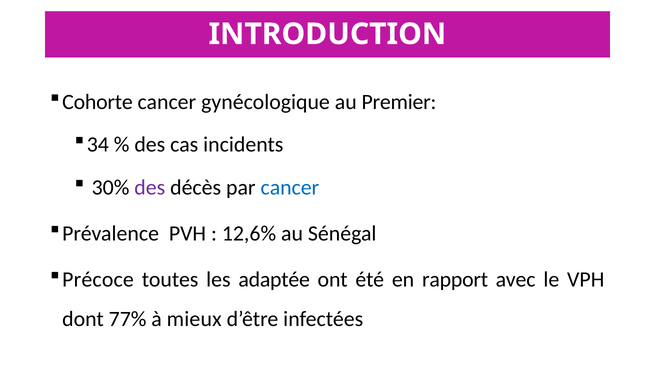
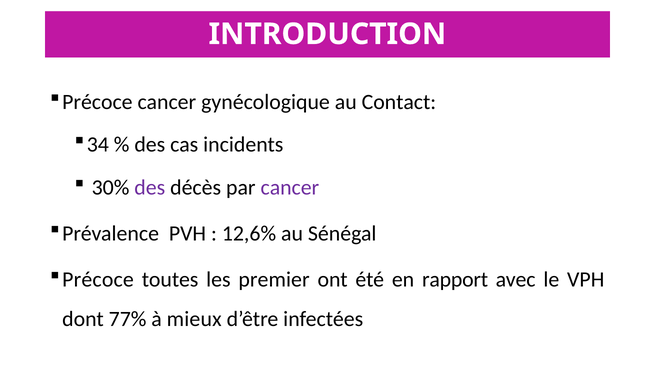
Cohorte: Cohorte -> Précoce (97, 102)
Premier: Premier -> Contact (399, 102)
cancer colour: blue -> purple (290, 188)
adaptée: adaptée -> premier (274, 280)
